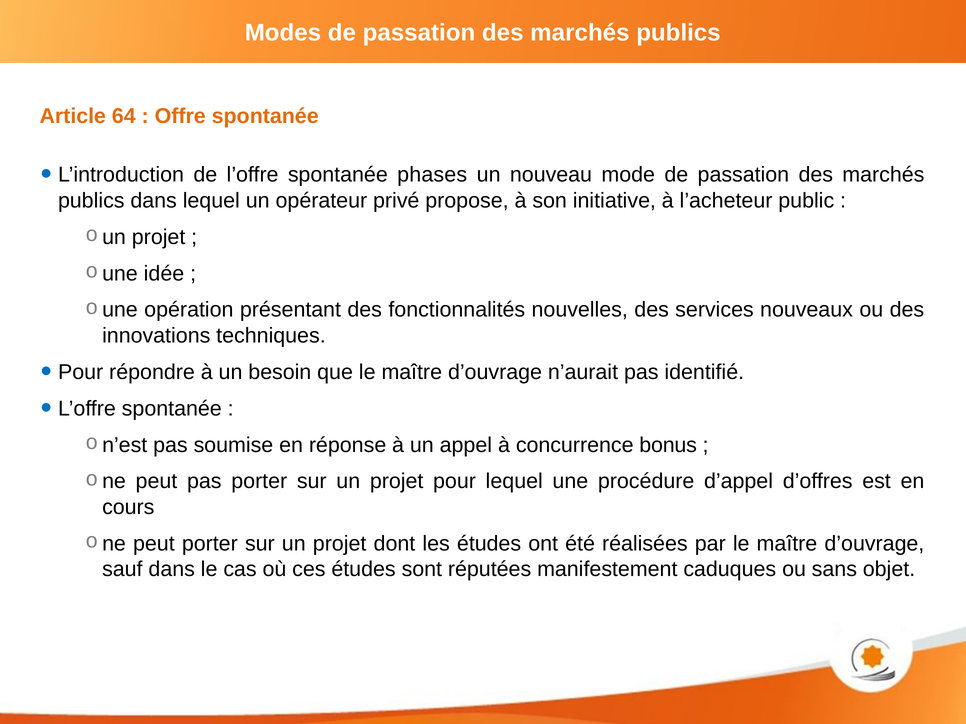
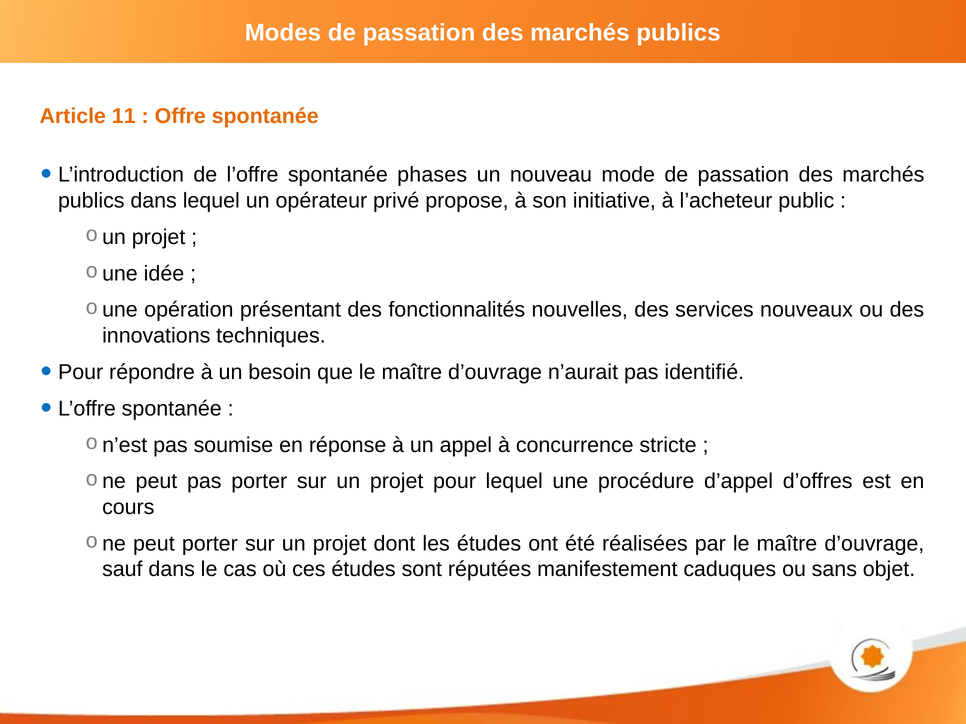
64: 64 -> 11 (124, 116)
bonus: bonus -> stricte (668, 445)
